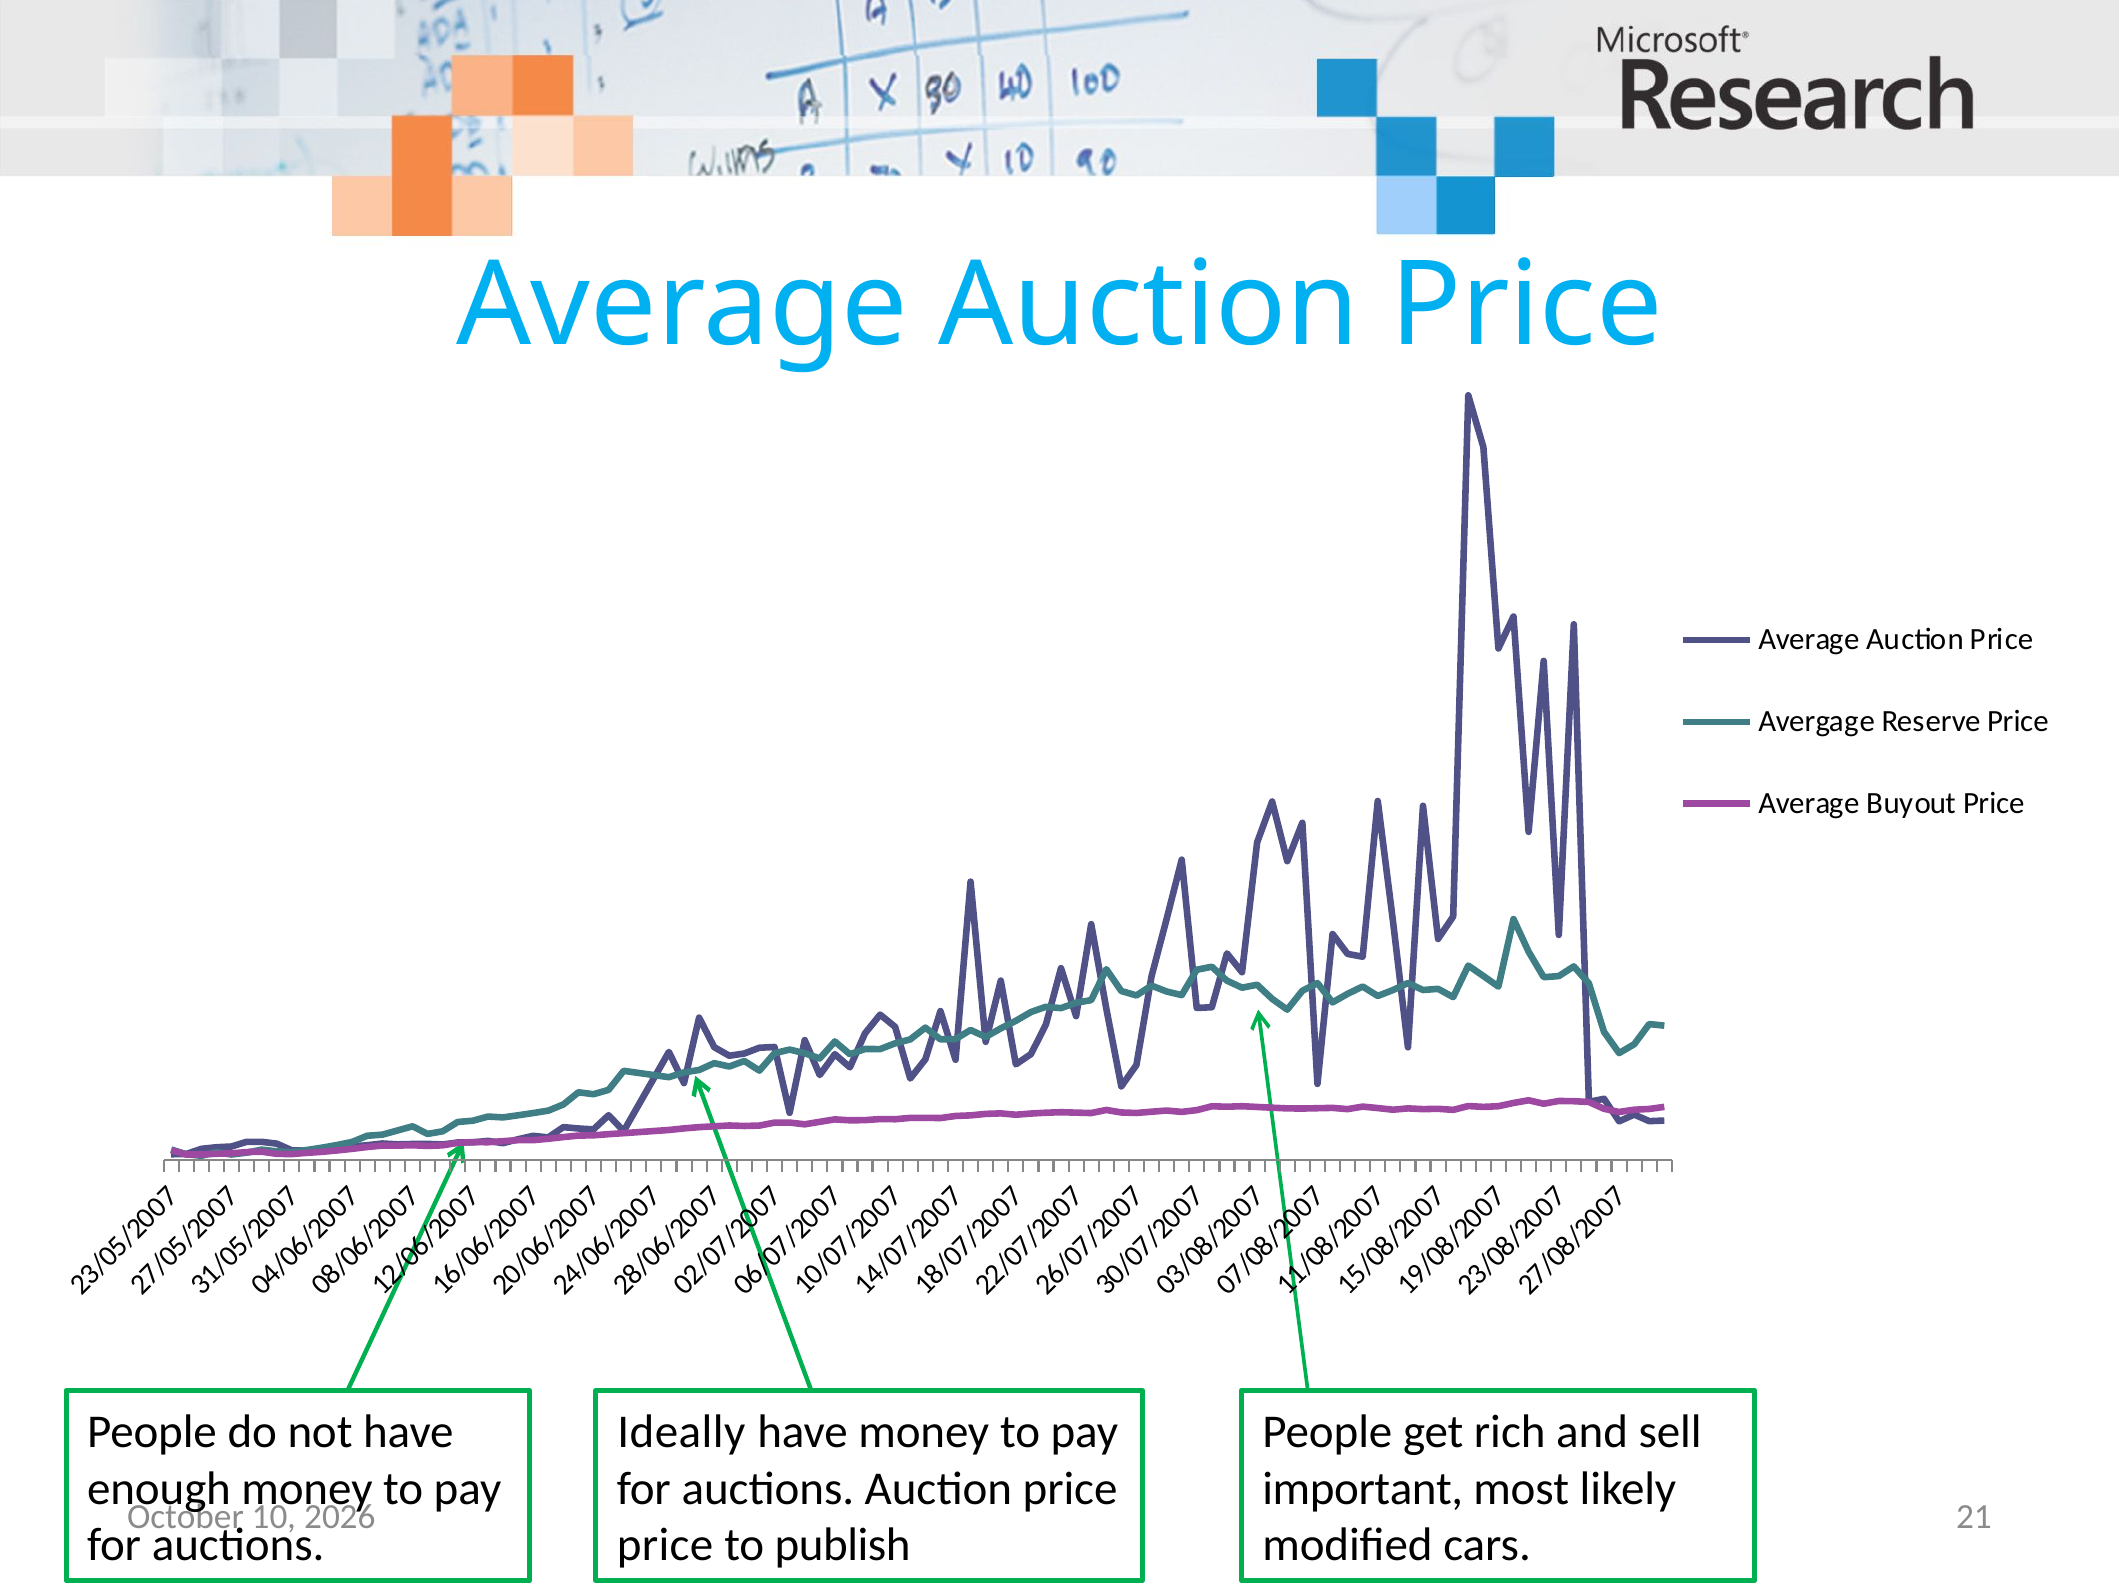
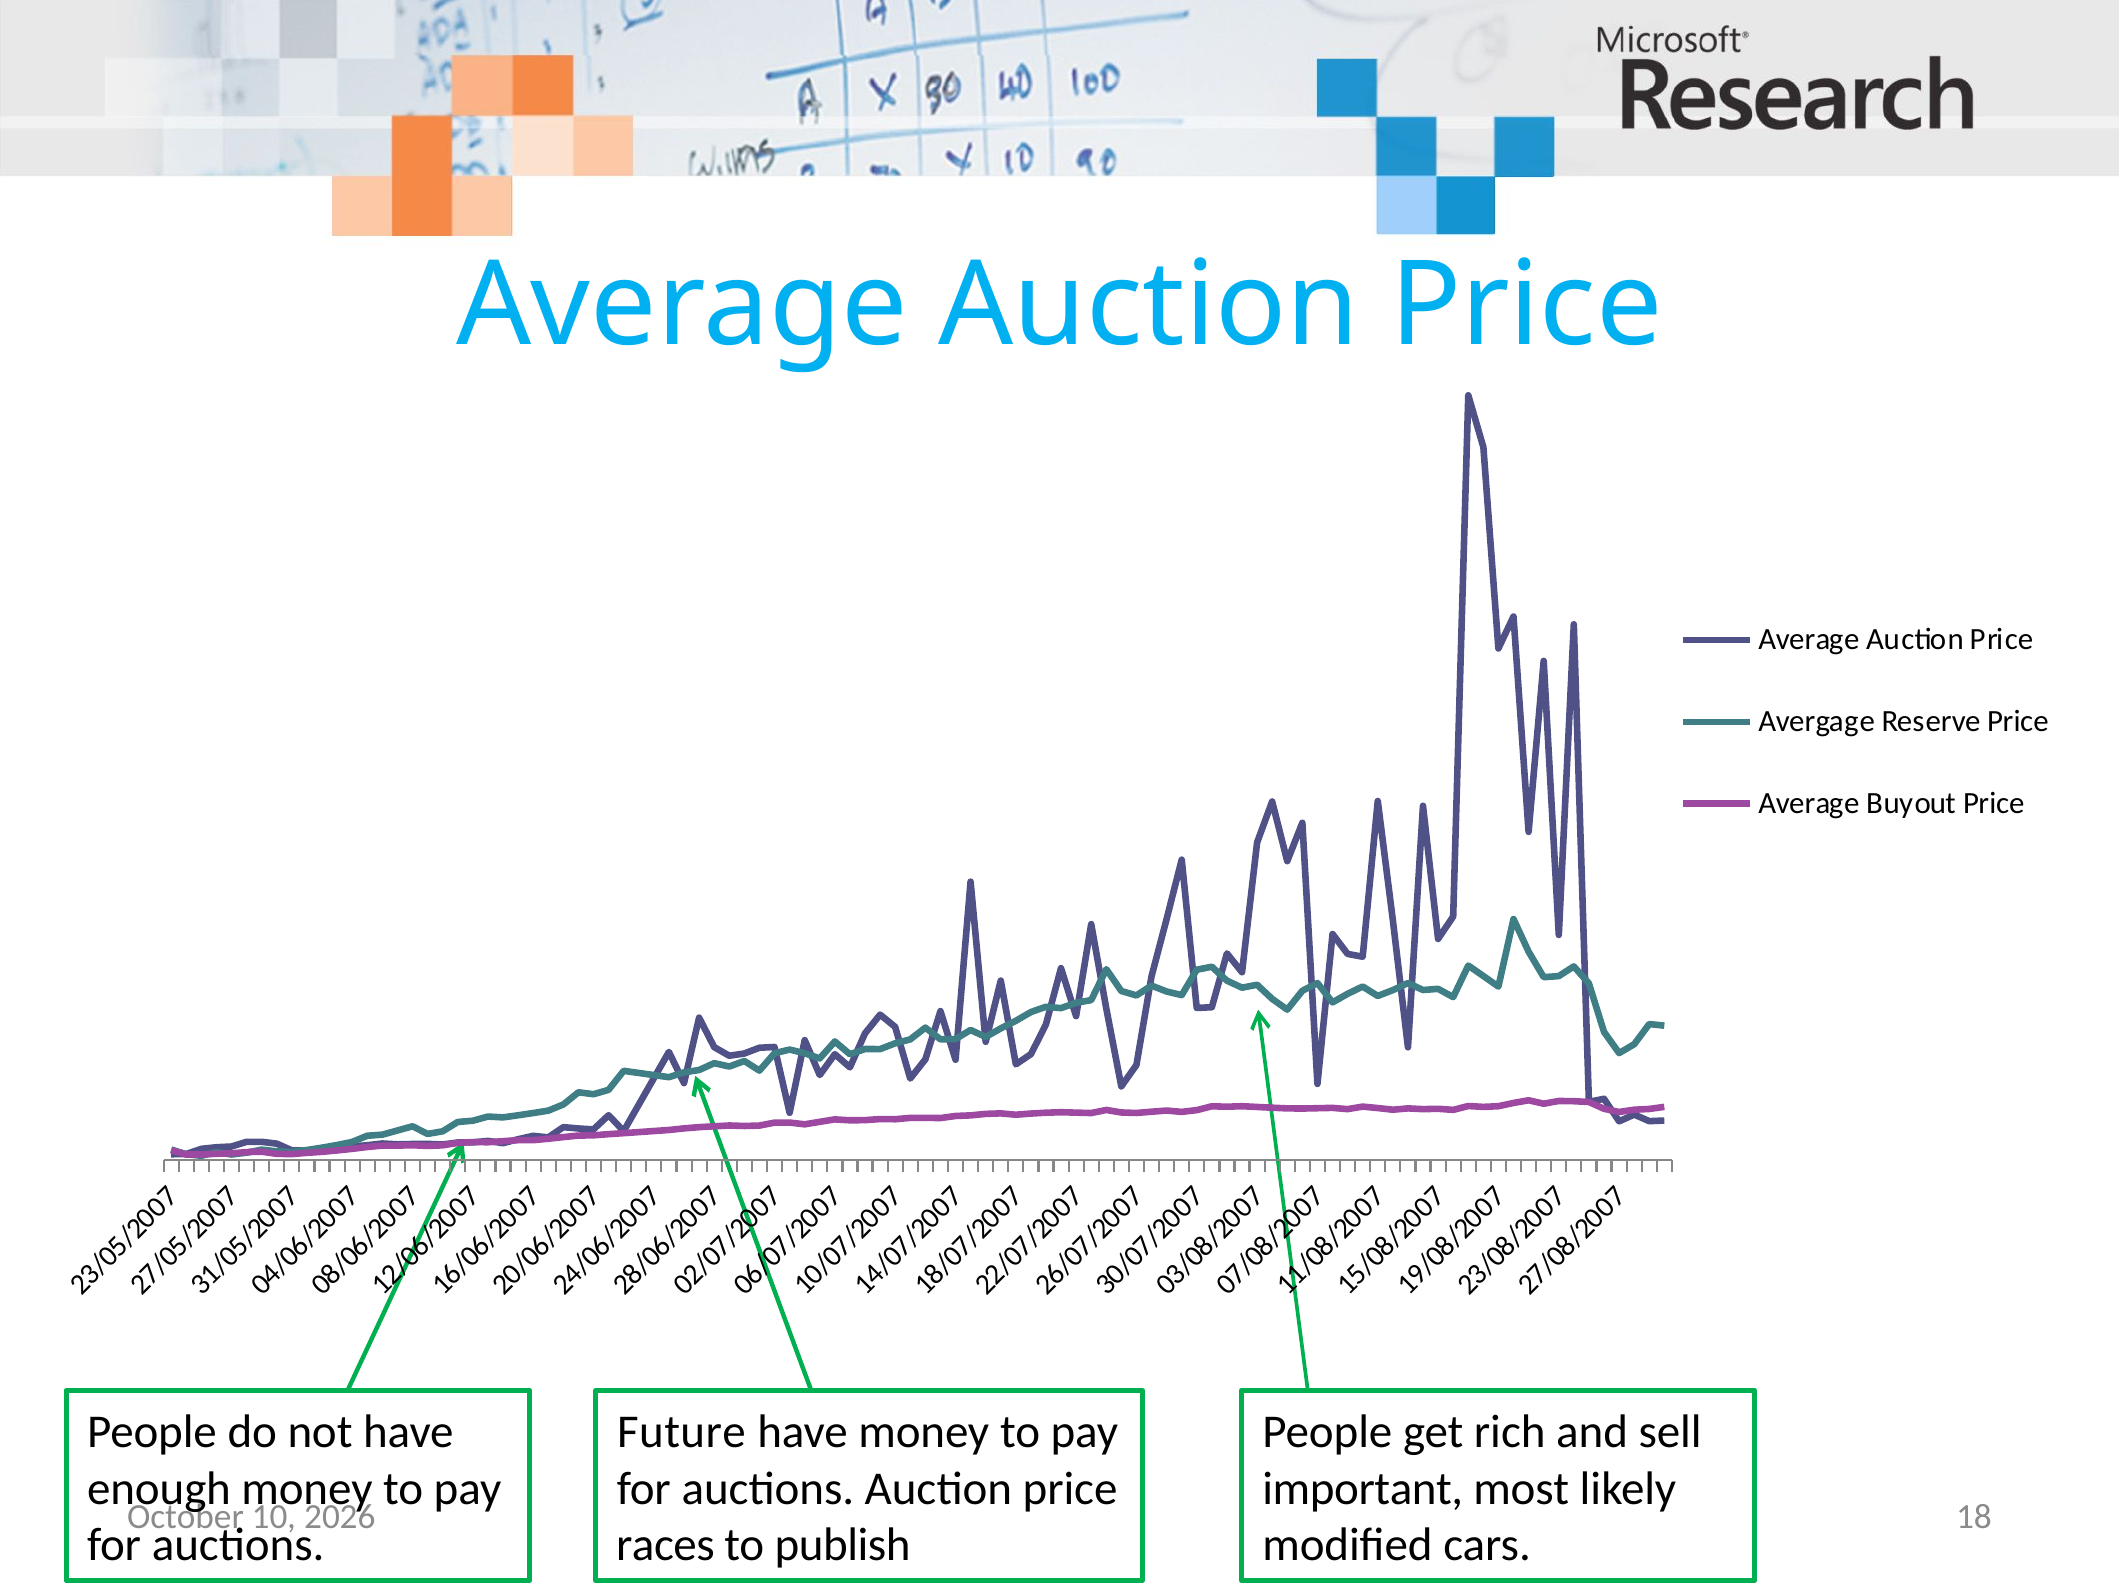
Ideally: Ideally -> Future (681, 1433)
21: 21 -> 18 (1974, 1517)
price: price -> races (665, 1546)
